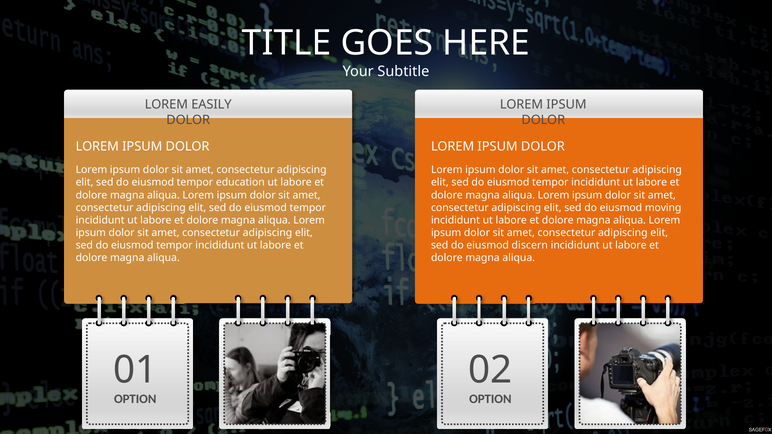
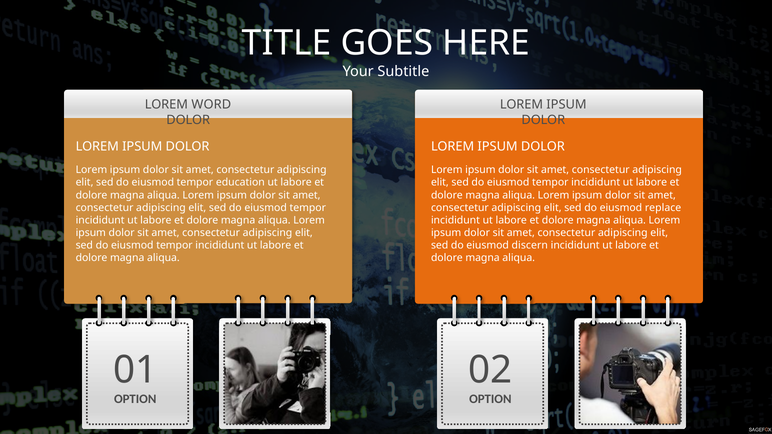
EASILY: EASILY -> WORD (211, 105)
moving: moving -> replace (663, 208)
